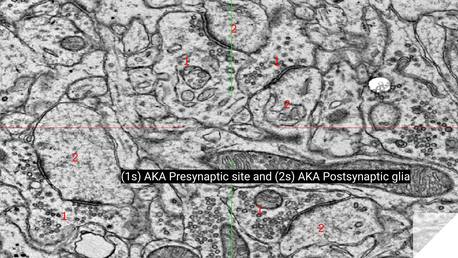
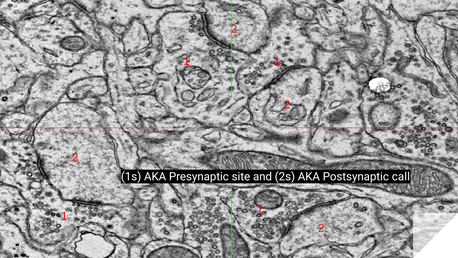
glia: glia -> call (401, 176)
